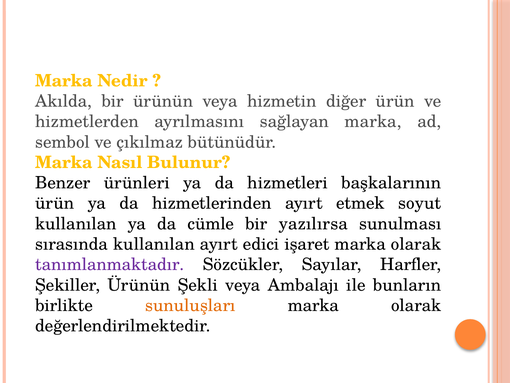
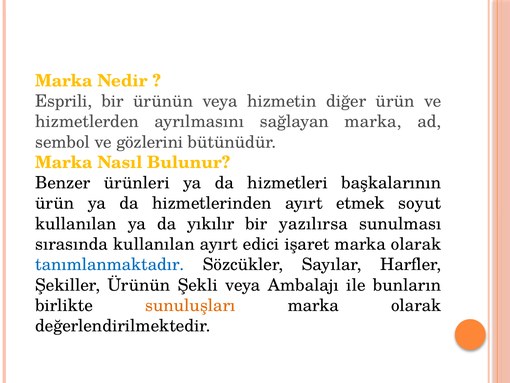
Akılda: Akılda -> Esprili (64, 101)
çıkılmaz: çıkılmaz -> gözlerini (150, 142)
cümle: cümle -> yıkılır (211, 224)
tanımlanmaktadır colour: purple -> blue (110, 264)
